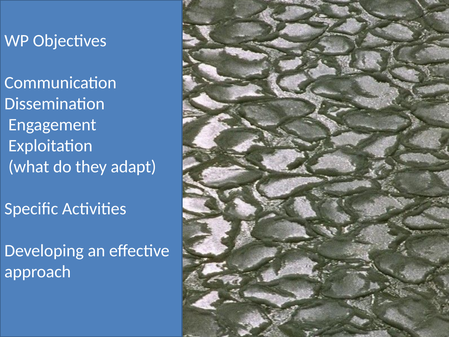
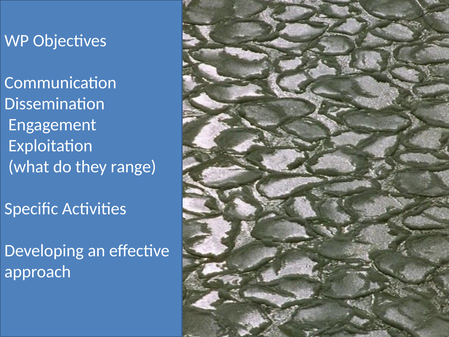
adapt: adapt -> range (133, 167)
